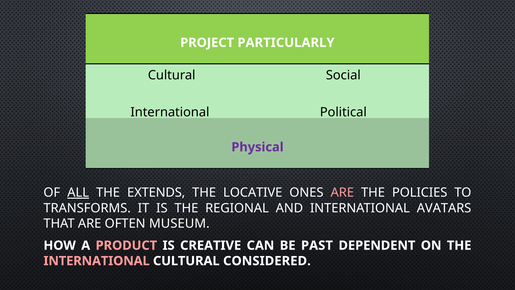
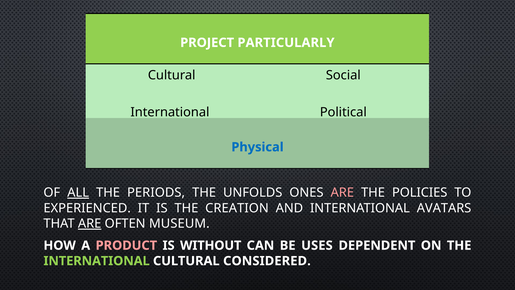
Physical colour: purple -> blue (257, 147)
EXTENDS: EXTENDS -> PERIODS (156, 192)
LOCATIVE: LOCATIVE -> UNFOLDS (253, 192)
TRANSFORMS: TRANSFORMS -> EXPERIENCED (87, 208)
REGIONAL: REGIONAL -> CREATION (237, 208)
ARE underline: none -> present (90, 223)
CREATIVE: CREATIVE -> WITHOUT (211, 245)
PAST: PAST -> USES (317, 245)
INTERNATIONAL colour: pink -> light green (97, 261)
